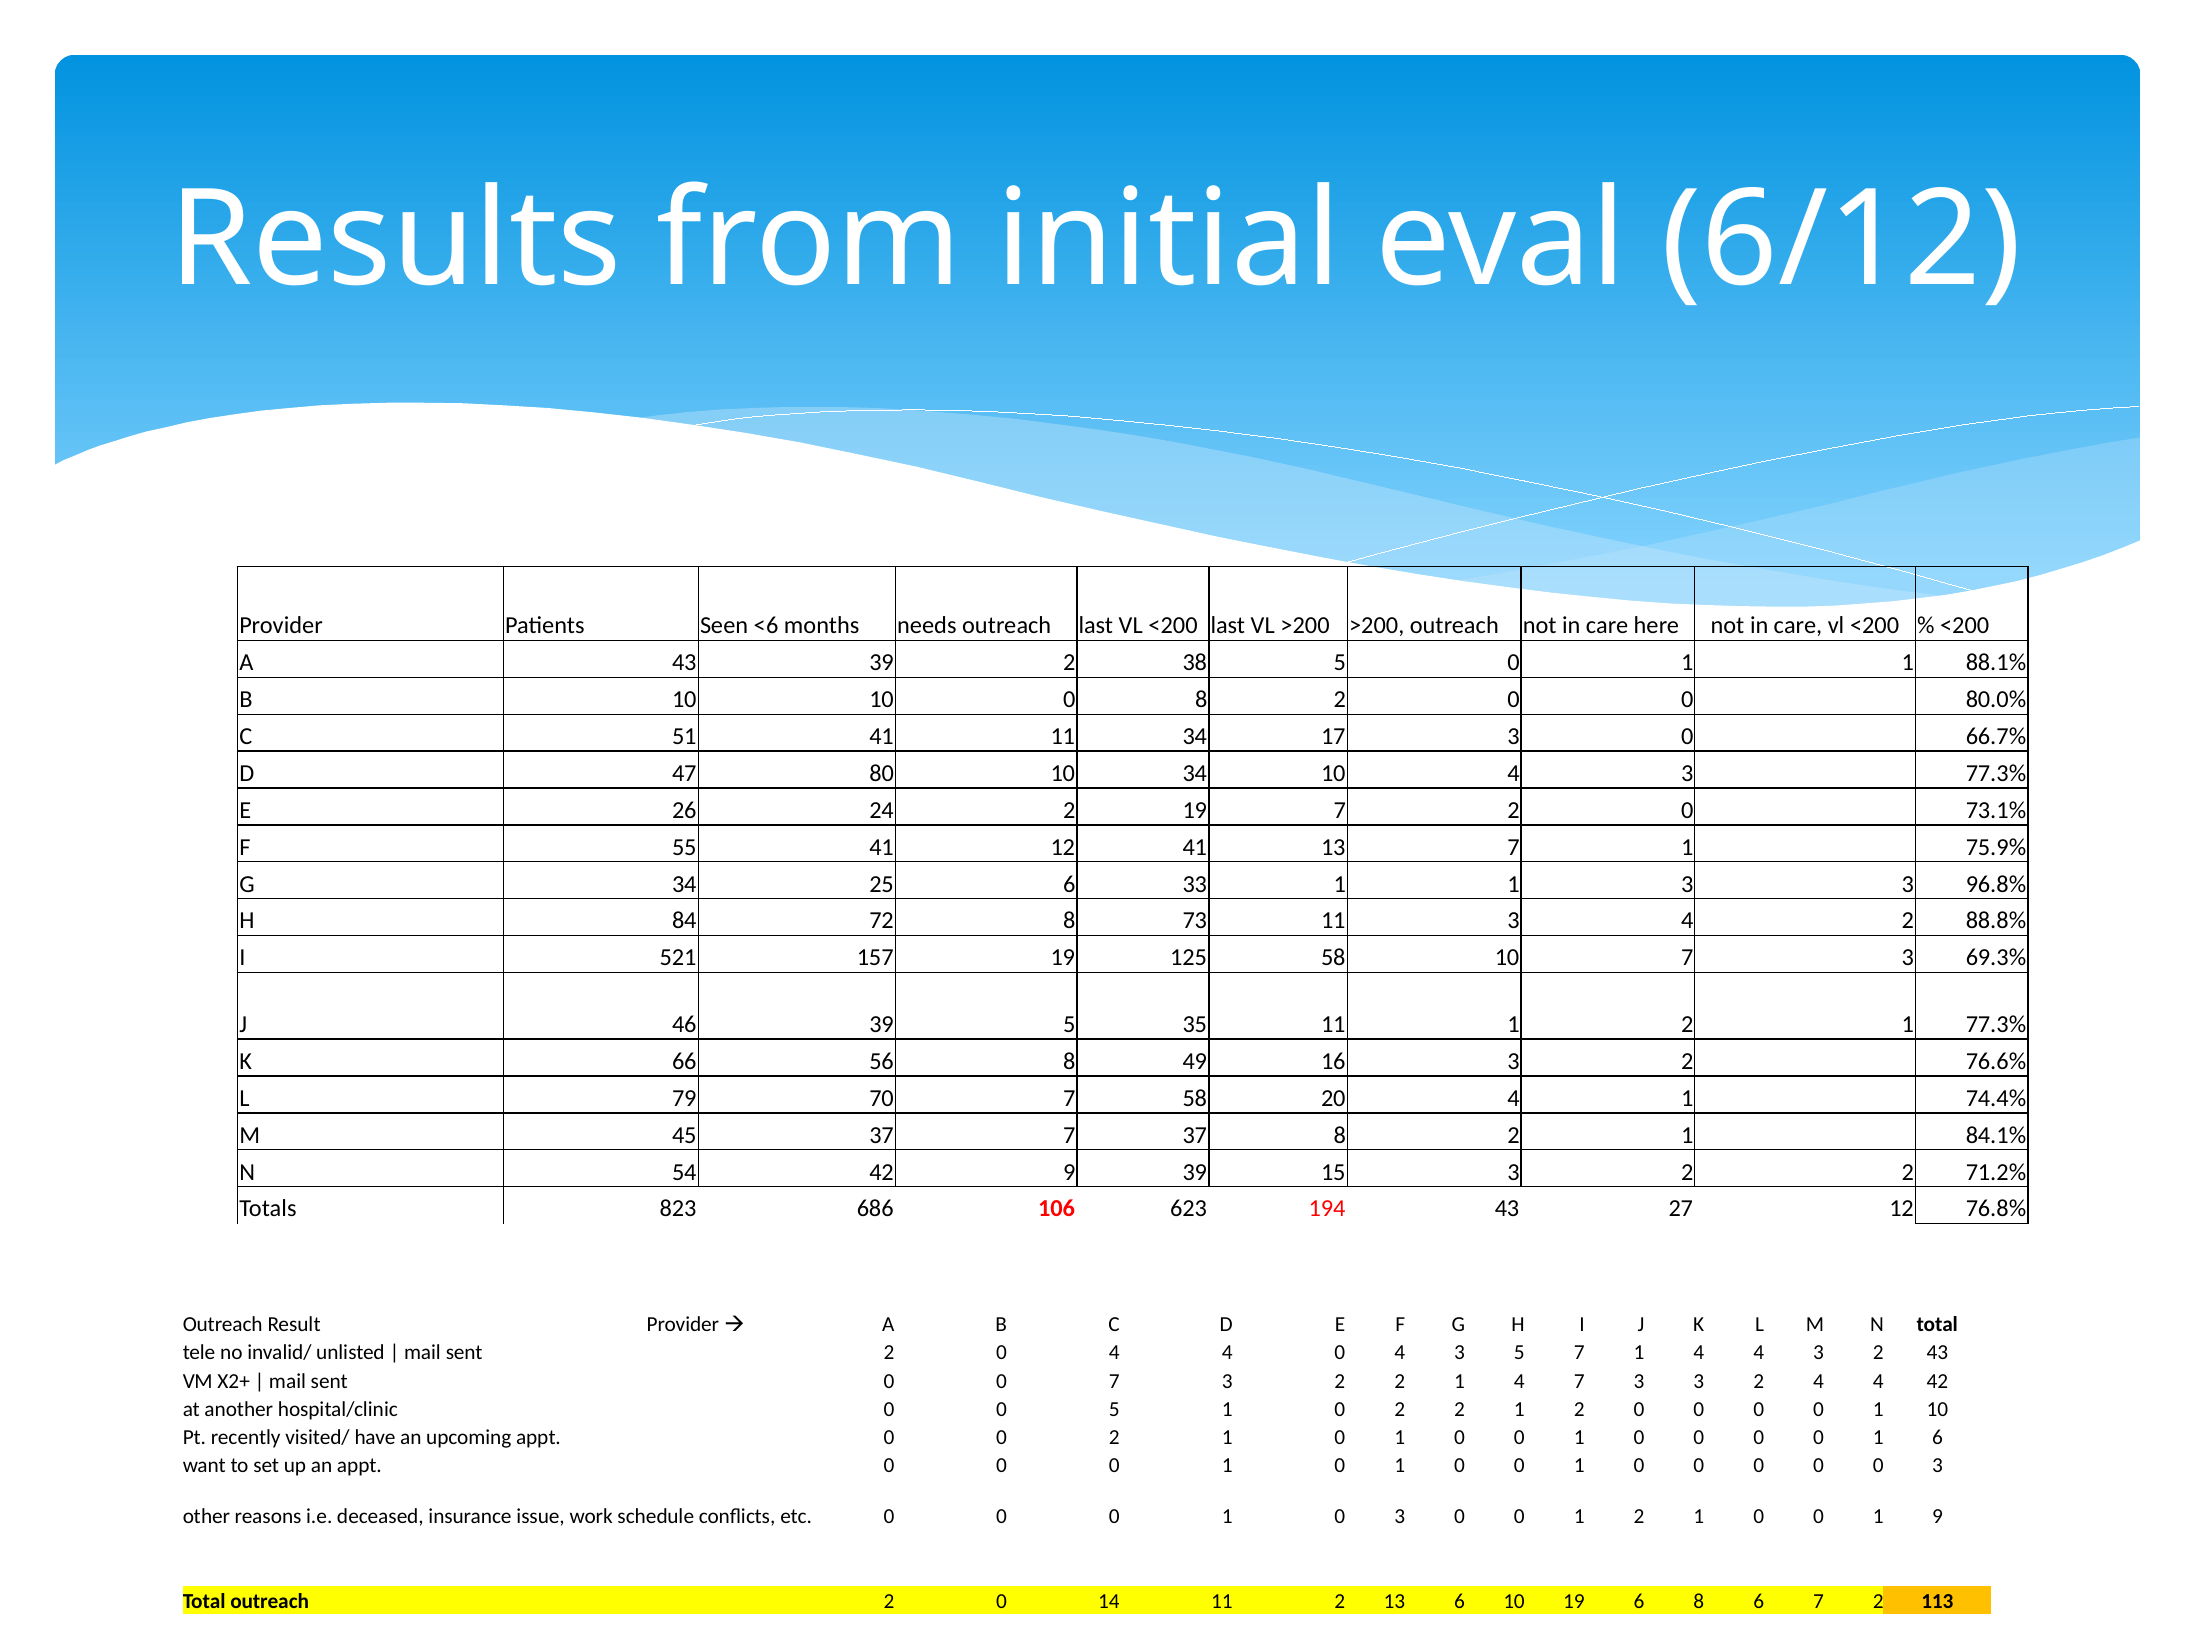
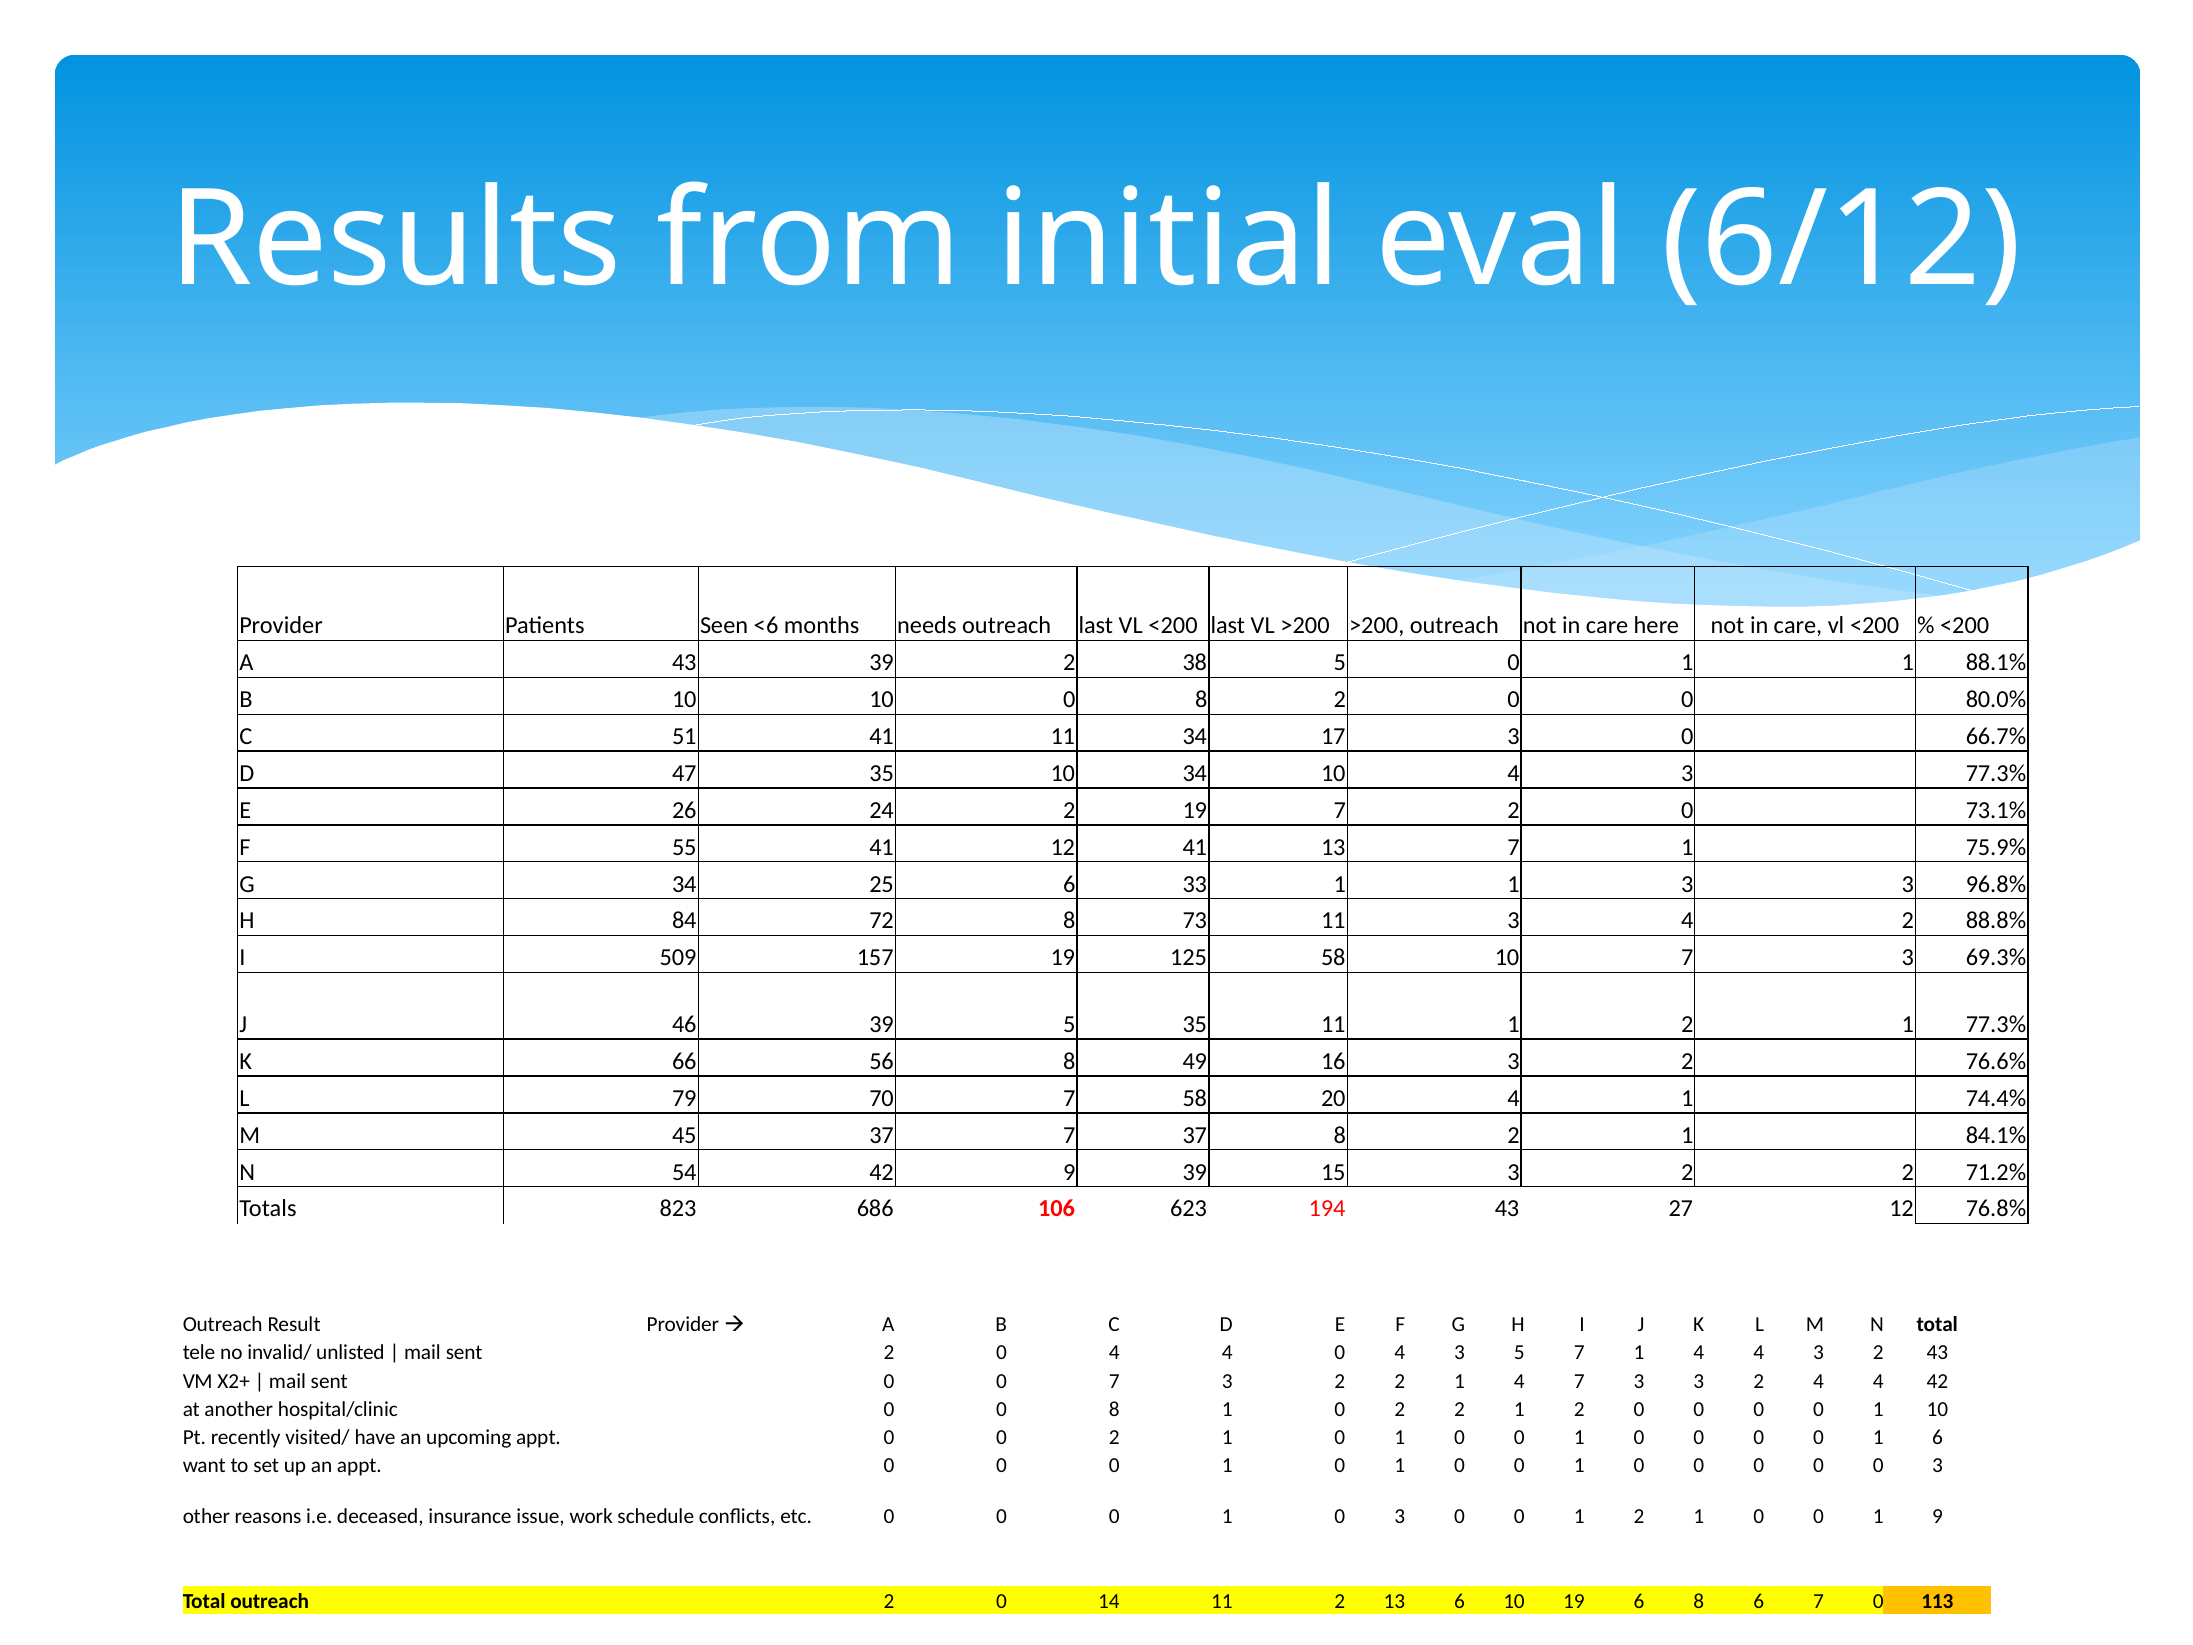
47 80: 80 -> 35 (882, 773)
521: 521 -> 509 (678, 958)
0 0 5: 5 -> 8 (1114, 1409)
6 7 2: 2 -> 0 (1878, 1601)
